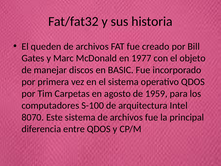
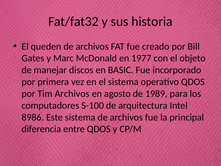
Tim Carpetas: Carpetas -> Archivos (72, 94)
1959: 1959 -> 1989 (156, 94)
8070: 8070 -> 8986 (33, 117)
